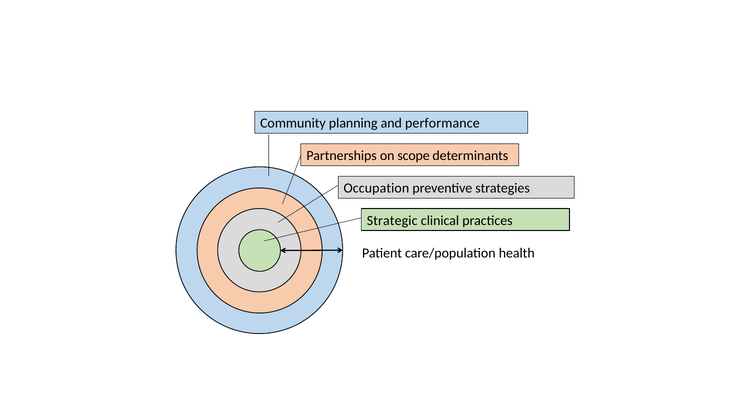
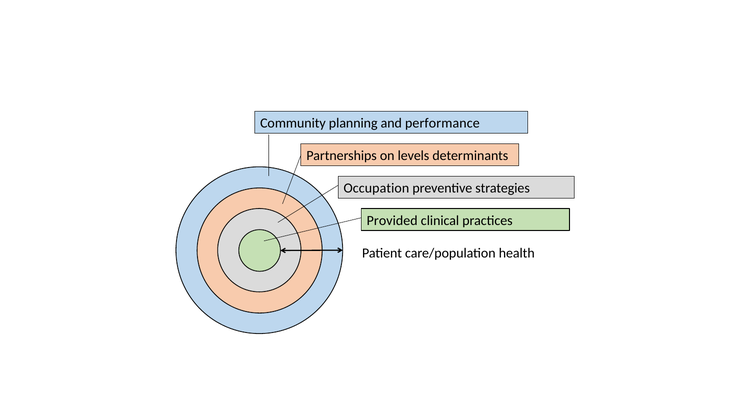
scope: scope -> levels (413, 156)
Strategic: Strategic -> Provided (392, 220)
